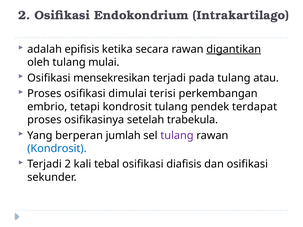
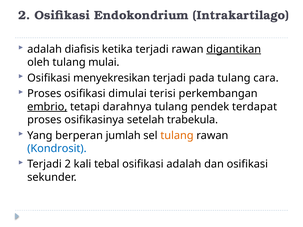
epifisis: epifisis -> diafisis (82, 49)
ketika secara: secara -> terjadi (152, 49)
mensekresikan: mensekresikan -> menyekresikan (112, 78)
atau: atau -> cara (266, 78)
embrio underline: none -> present (47, 107)
tetapi kondrosit: kondrosit -> darahnya (127, 107)
tulang colour: purple -> orange (177, 136)
osifikasi diafisis: diafisis -> adalah (184, 164)
